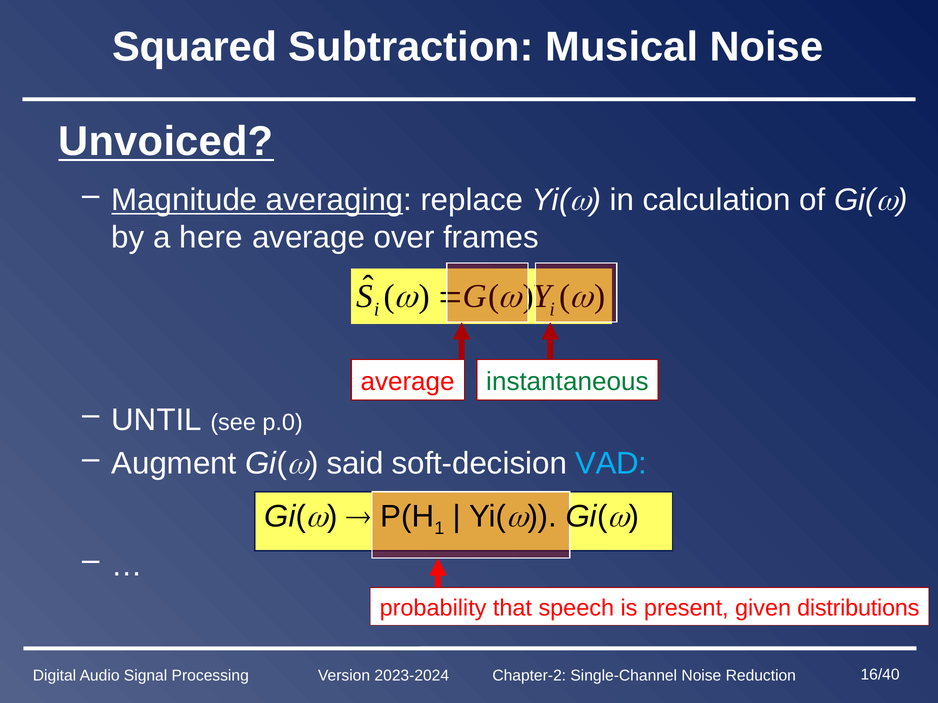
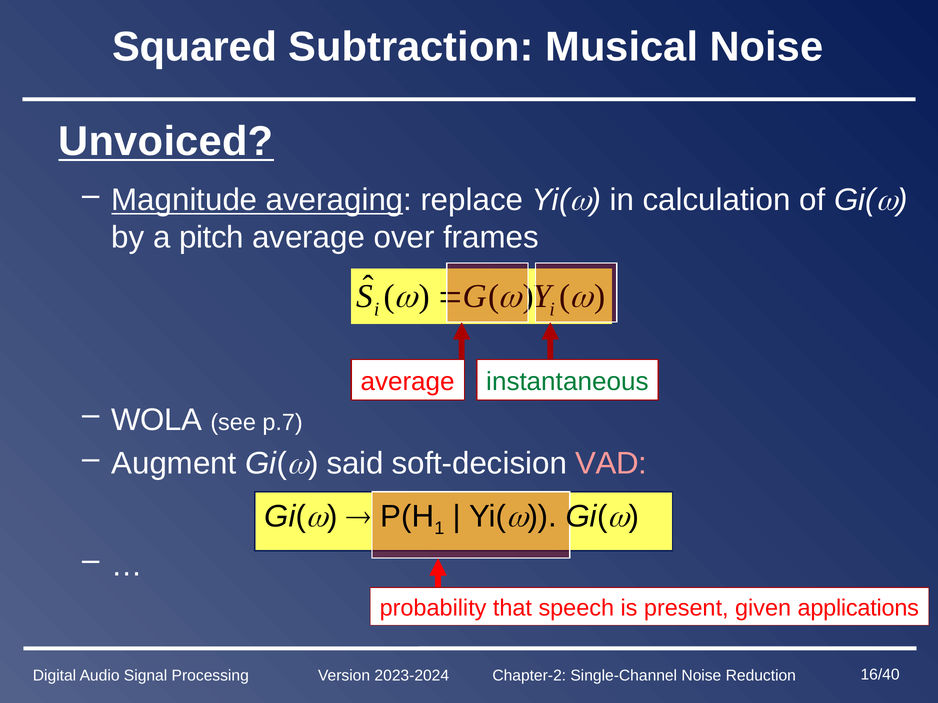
here: here -> pitch (211, 238)
UNTIL: UNTIL -> WOLA (157, 420)
p.0: p.0 -> p.7 (283, 423)
VAD colour: light blue -> pink (611, 464)
distributions: distributions -> applications (858, 609)
